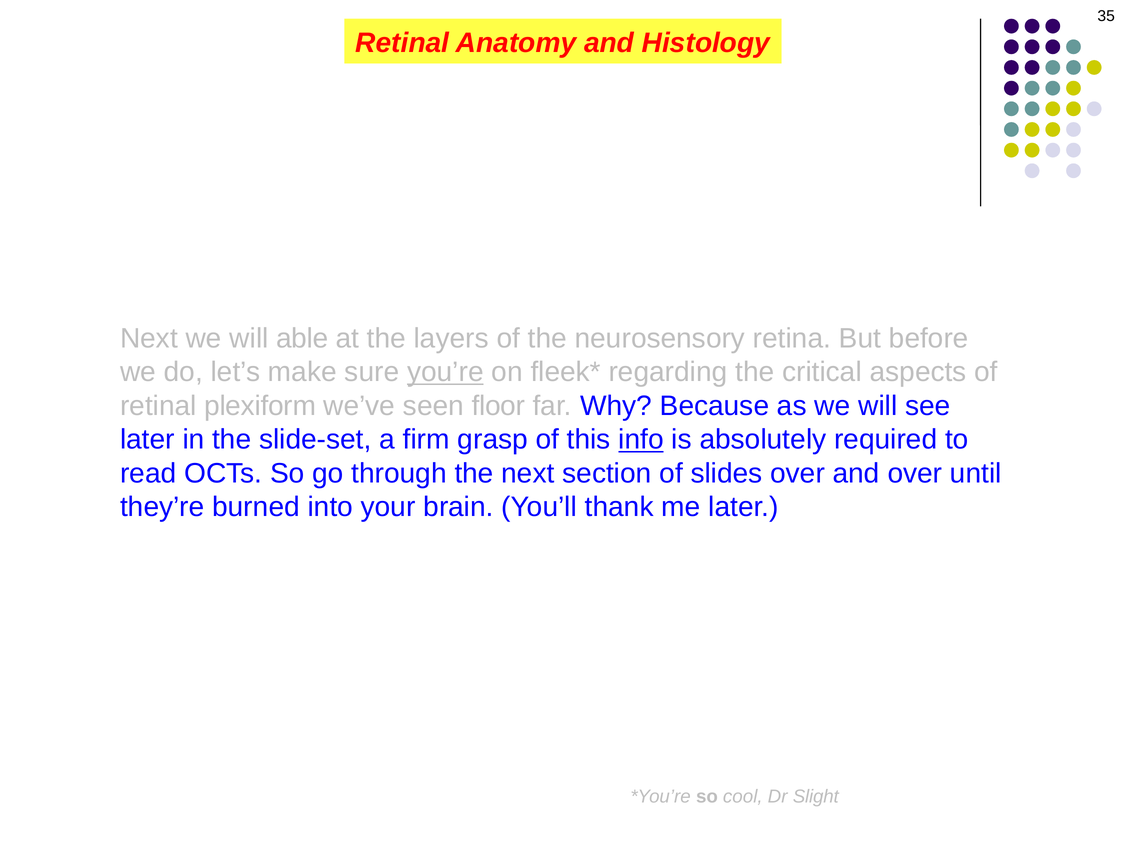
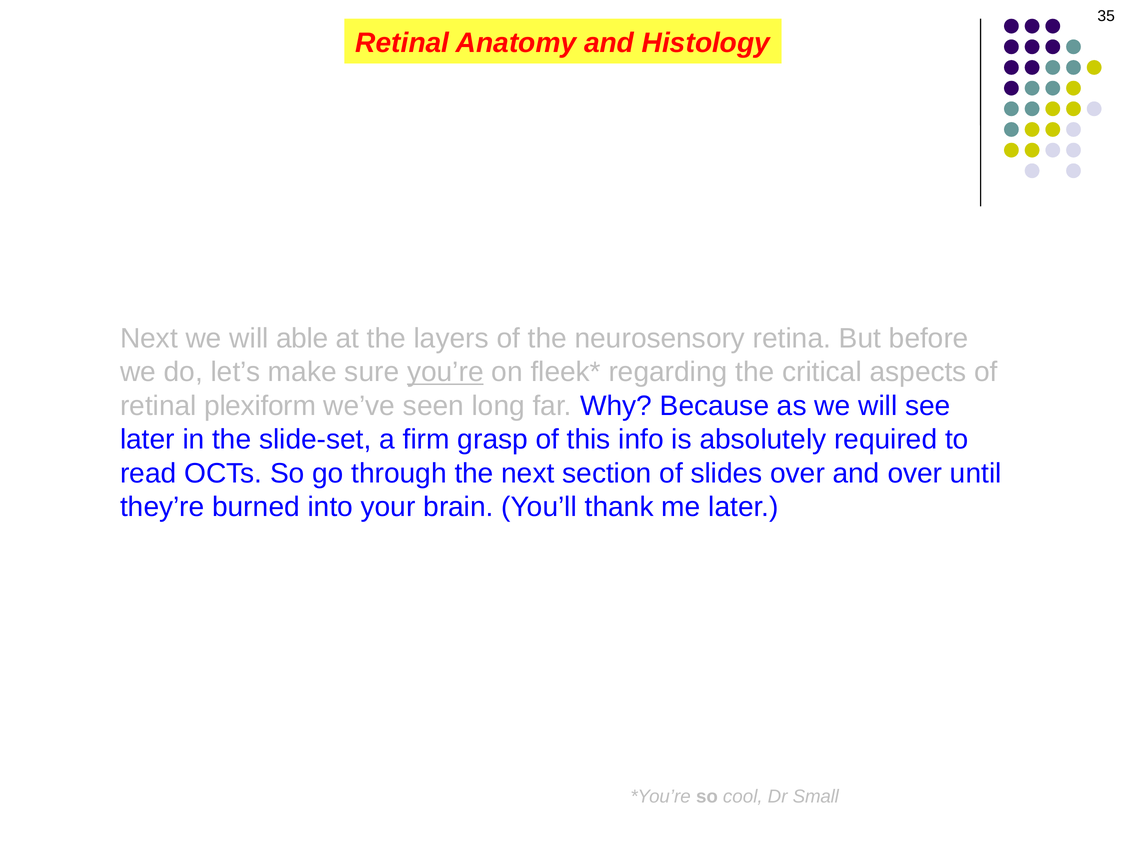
floor: floor -> long (498, 406)
info underline: present -> none (641, 440)
Slight: Slight -> Small (816, 797)
